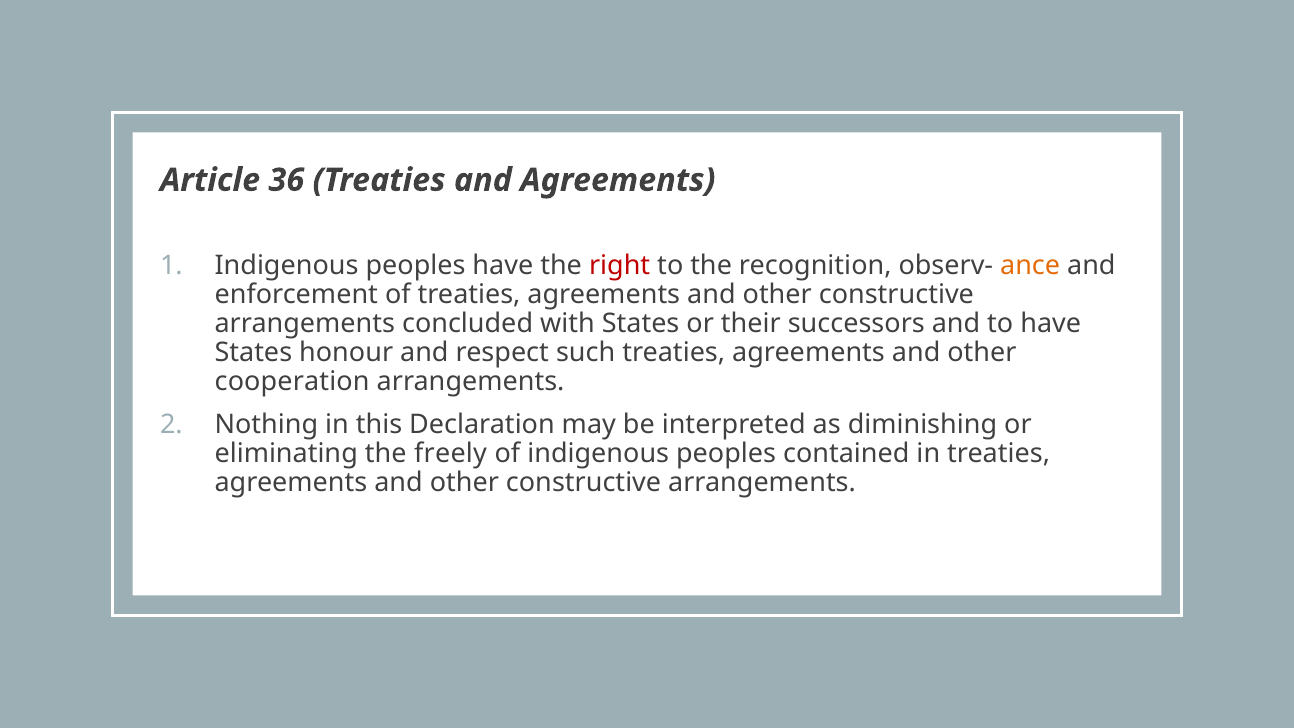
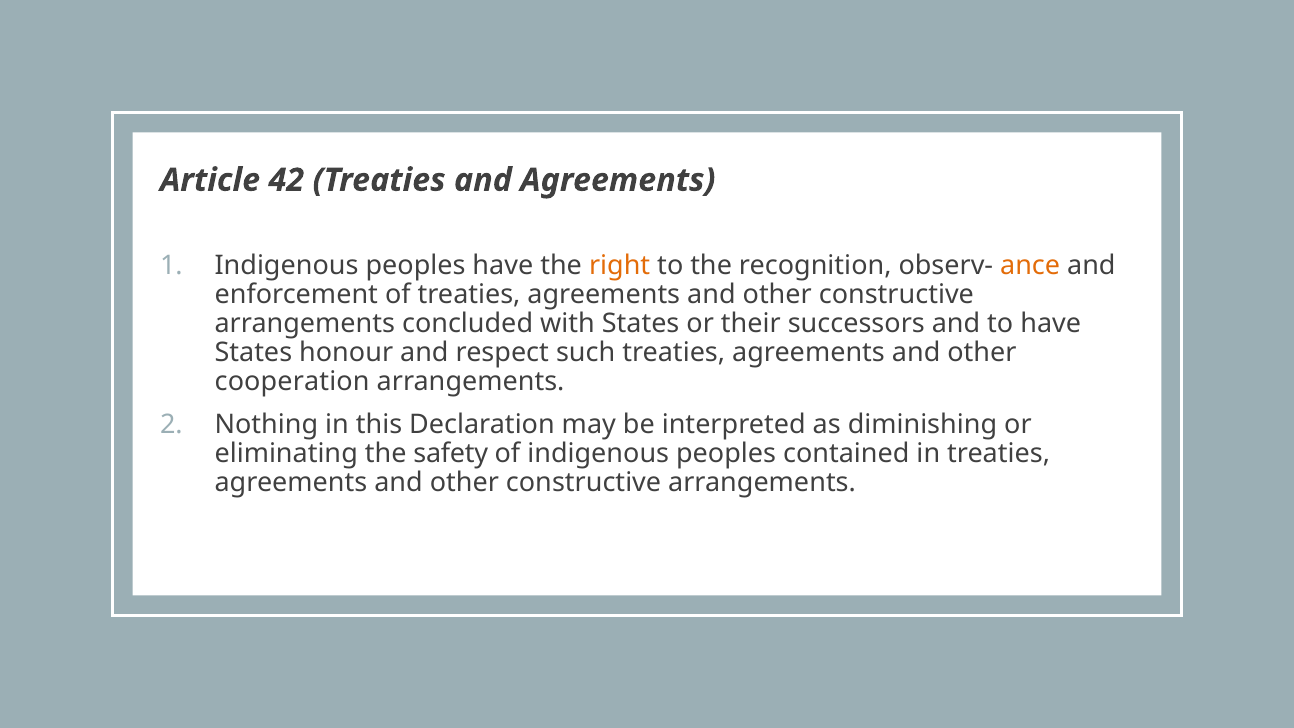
36: 36 -> 42 (286, 180)
right colour: red -> orange (620, 265)
freely: freely -> safety (451, 454)
